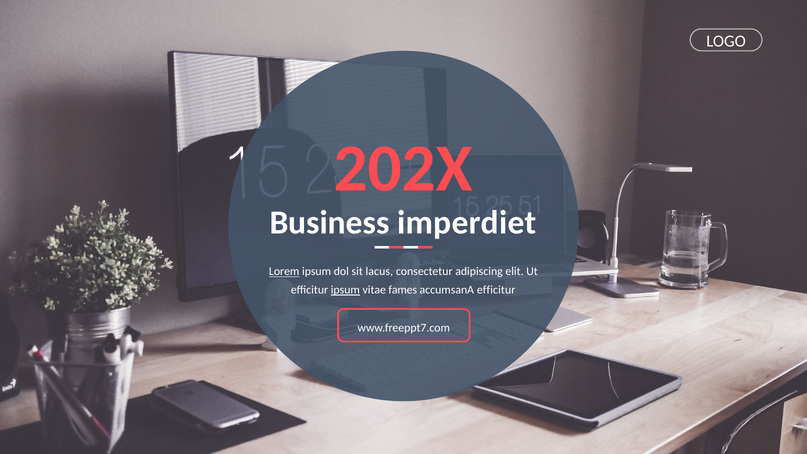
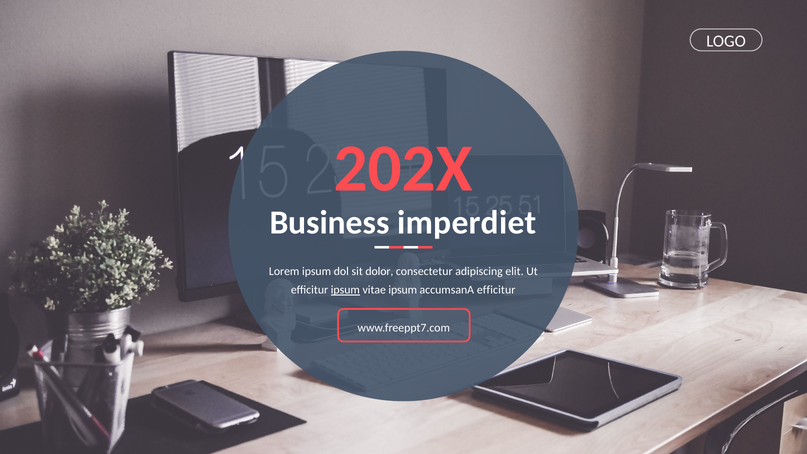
Lorem underline: present -> none (284, 272)
lacus: lacus -> dolor (379, 272)
vitae fames: fames -> ipsum (403, 290)
